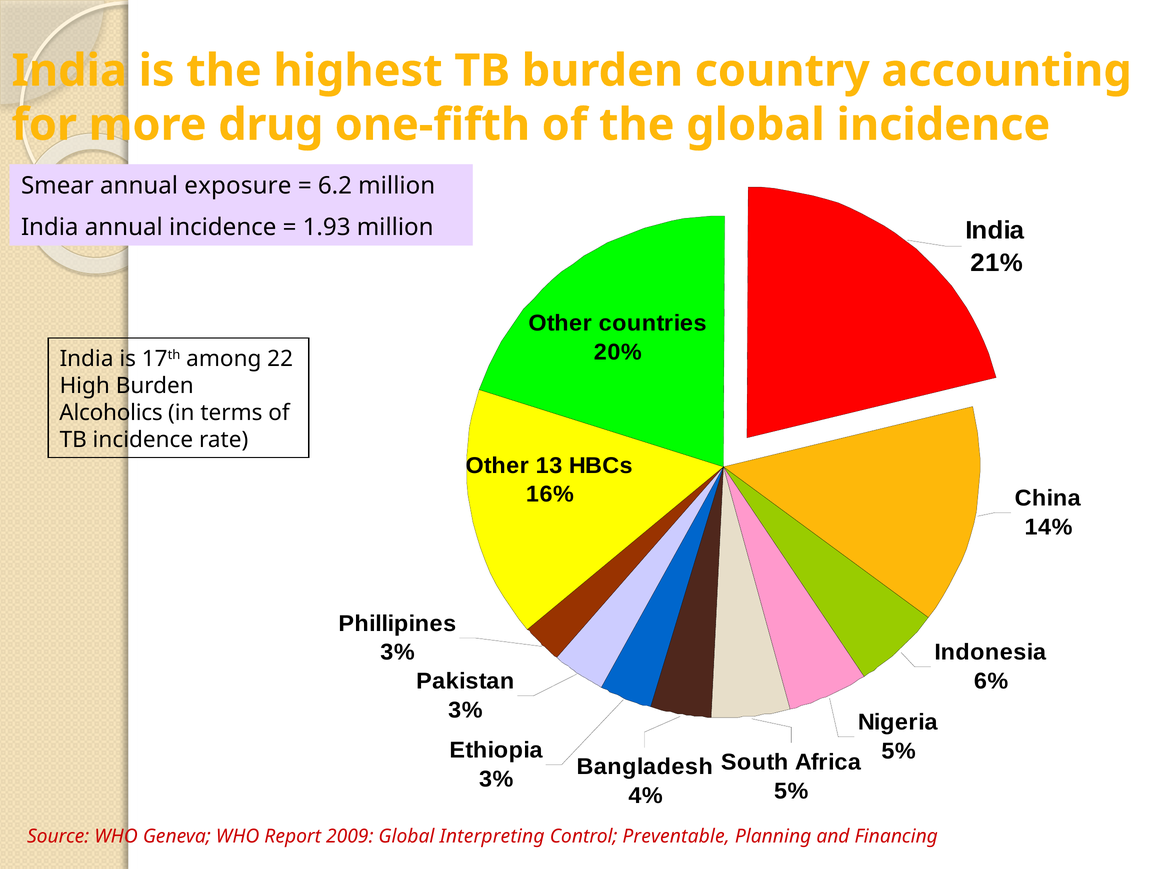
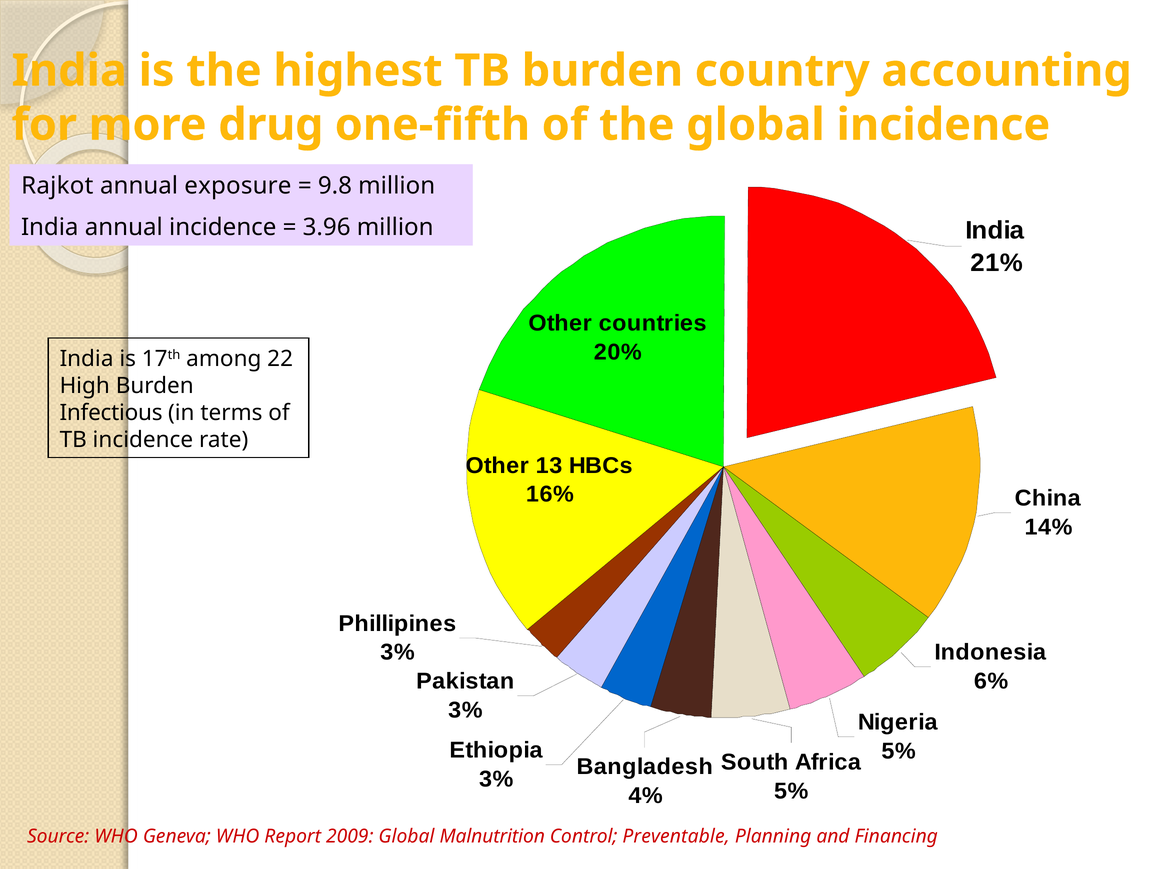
Smear: Smear -> Rajkot (57, 186)
6.2: 6.2 -> 9.8 (335, 186)
1.93: 1.93 -> 3.96 (327, 227)
Alcoholics: Alcoholics -> Infectious (111, 413)
Interpreting: Interpreting -> Malnutrition (492, 836)
